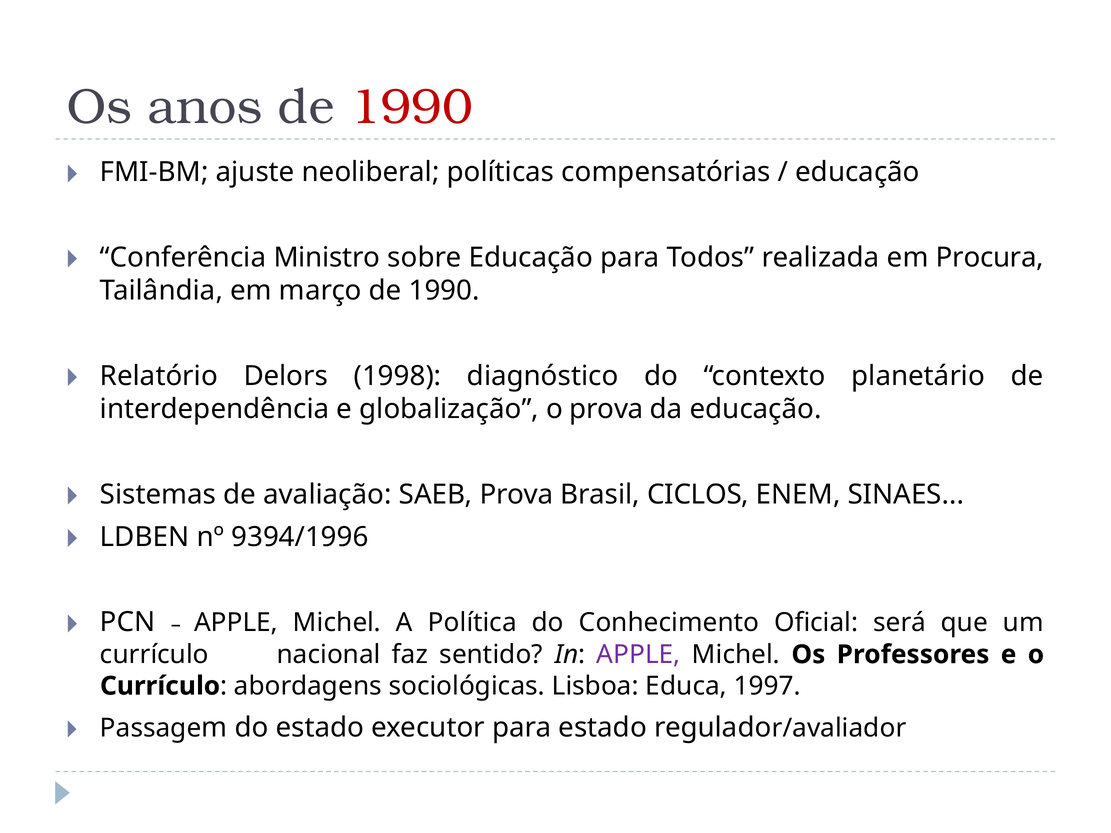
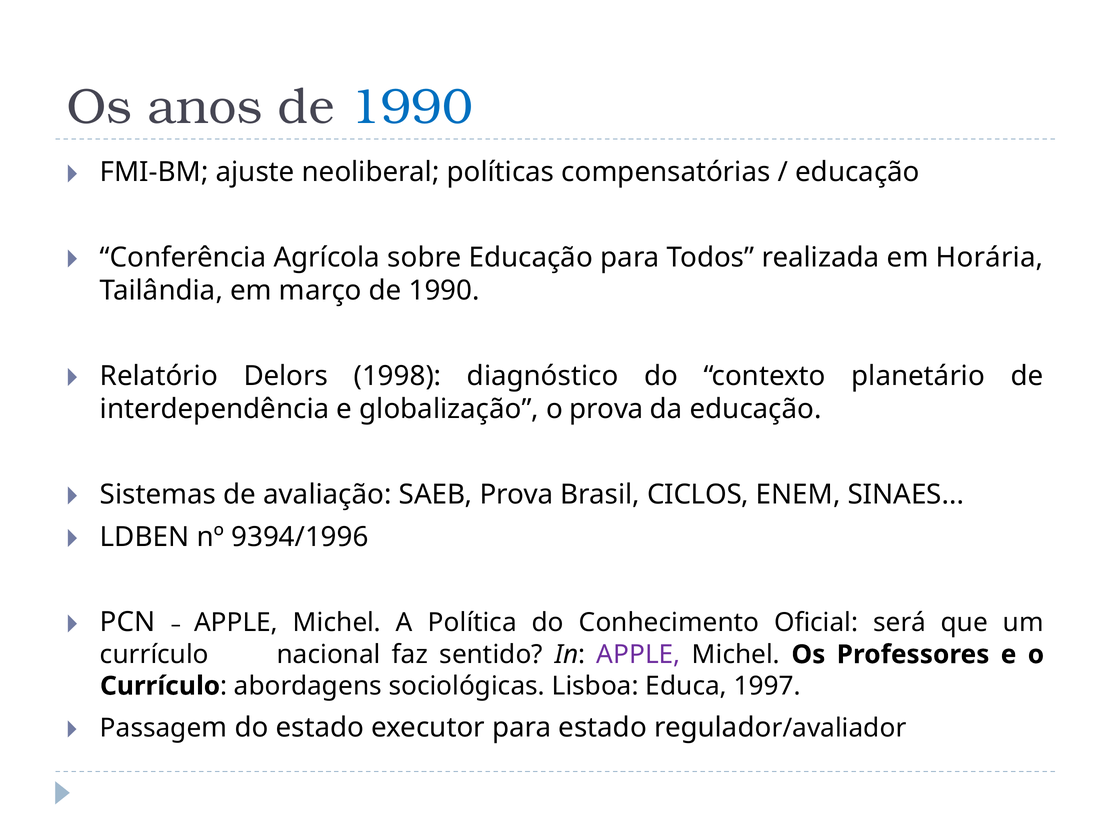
1990 colour: red -> blue (411, 107)
Ministro: Ministro -> Agrícola (327, 258)
Procura: Procura -> Horária (990, 258)
